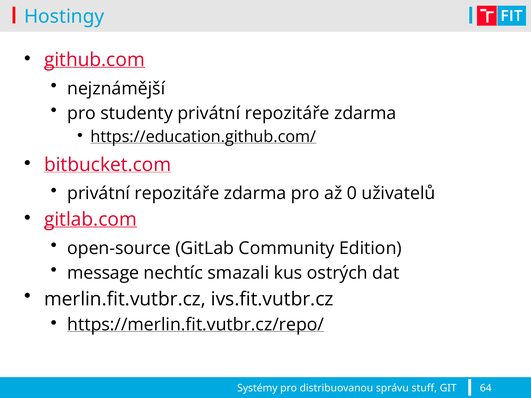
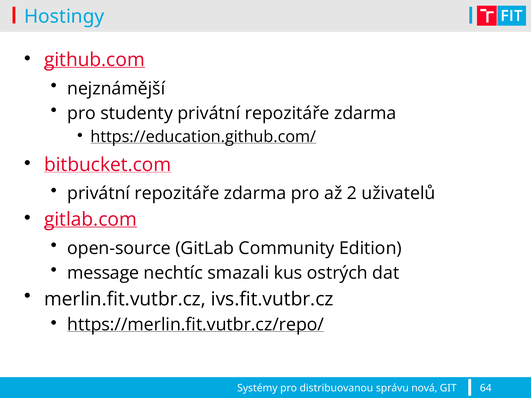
0: 0 -> 2 (352, 194)
stuff: stuff -> nová (424, 388)
